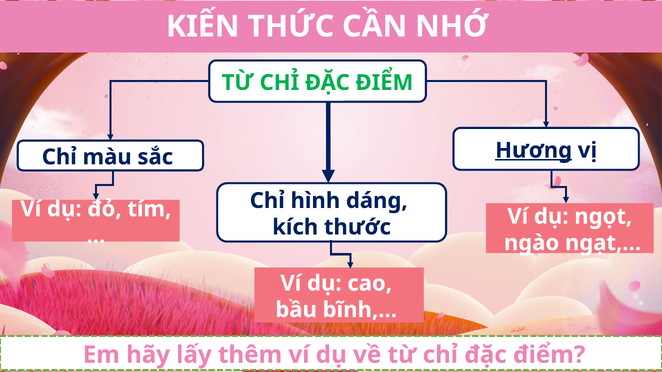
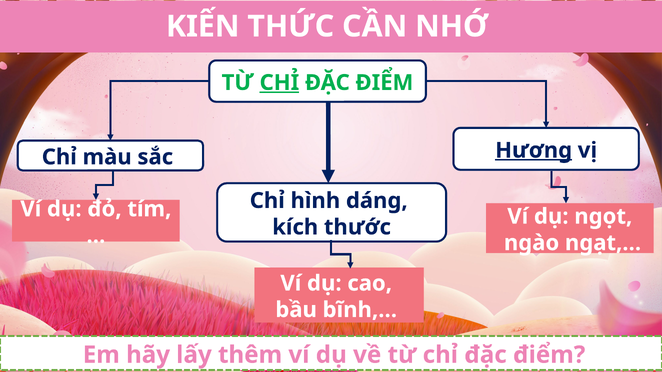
CHỈ underline: none -> present (279, 83)
